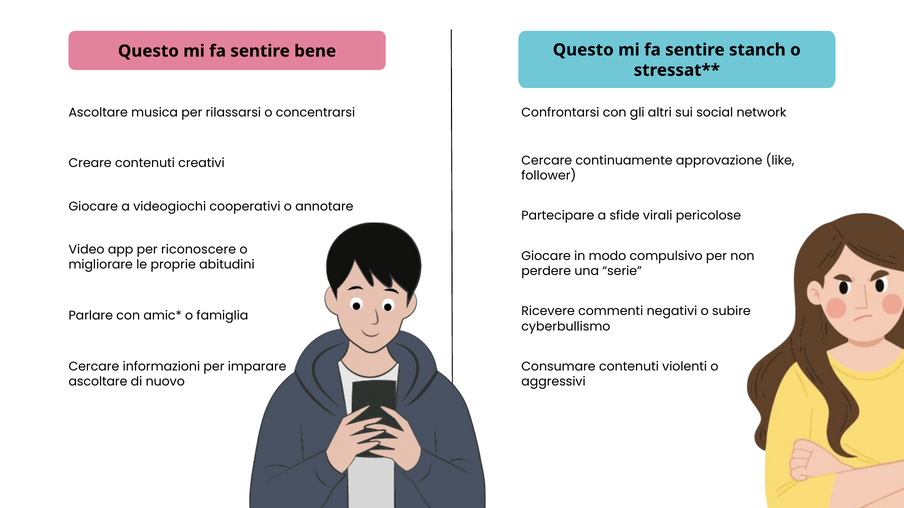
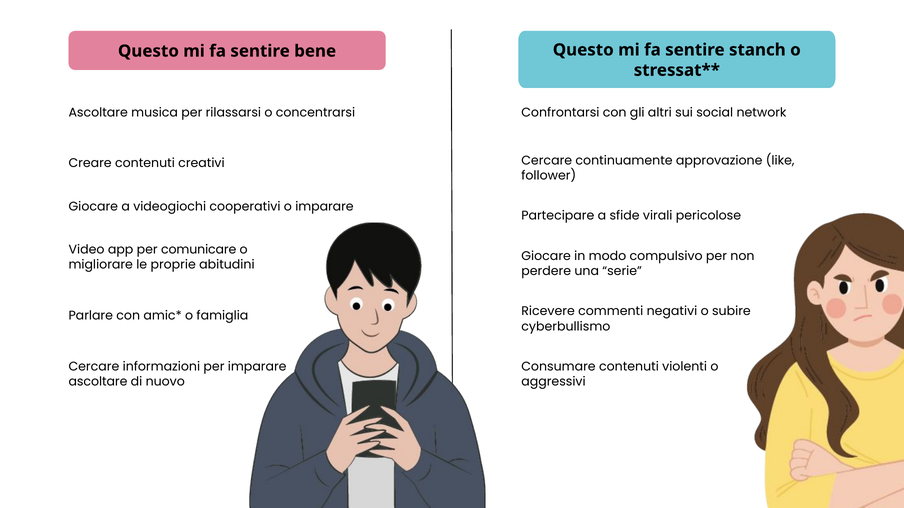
o annotare: annotare -> imparare (324, 207)
riconoscere: riconoscere -> comunicare (199, 250)
